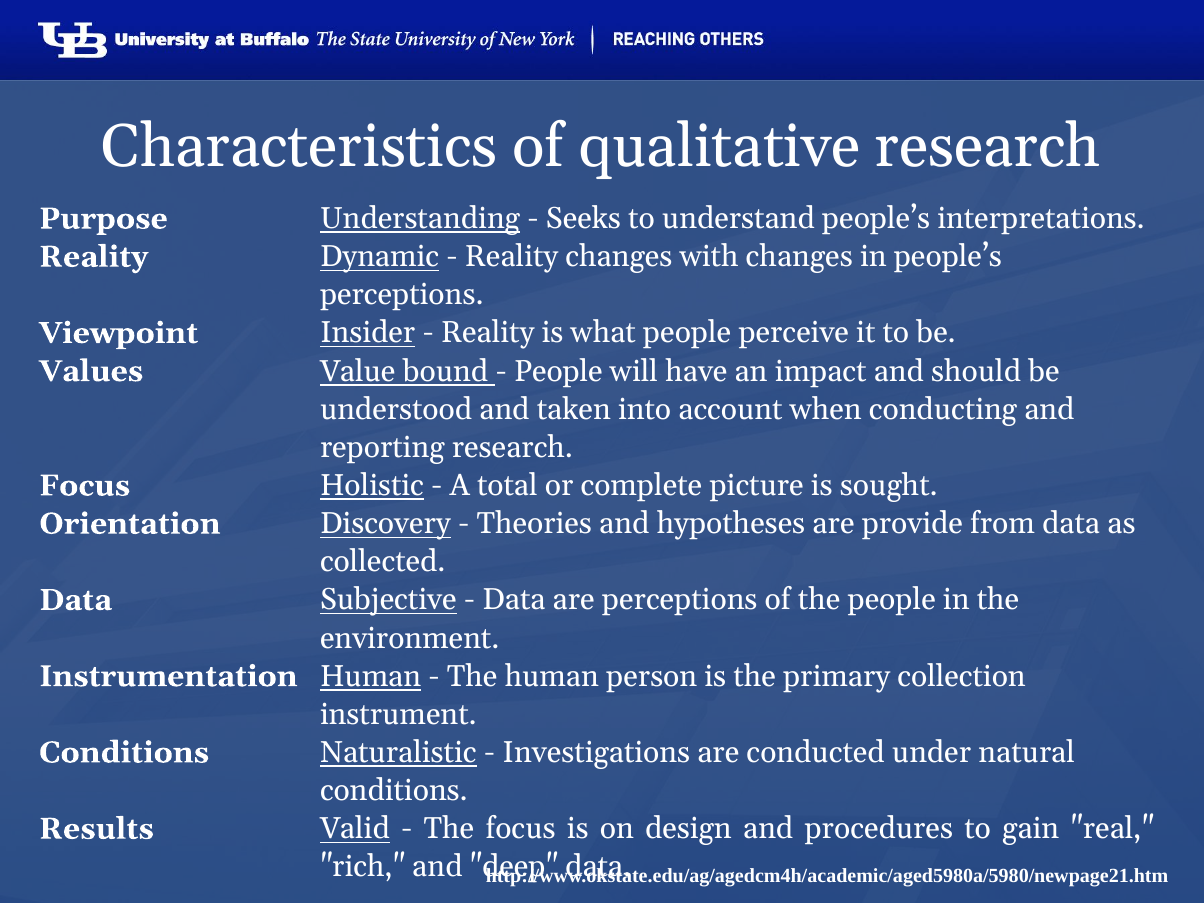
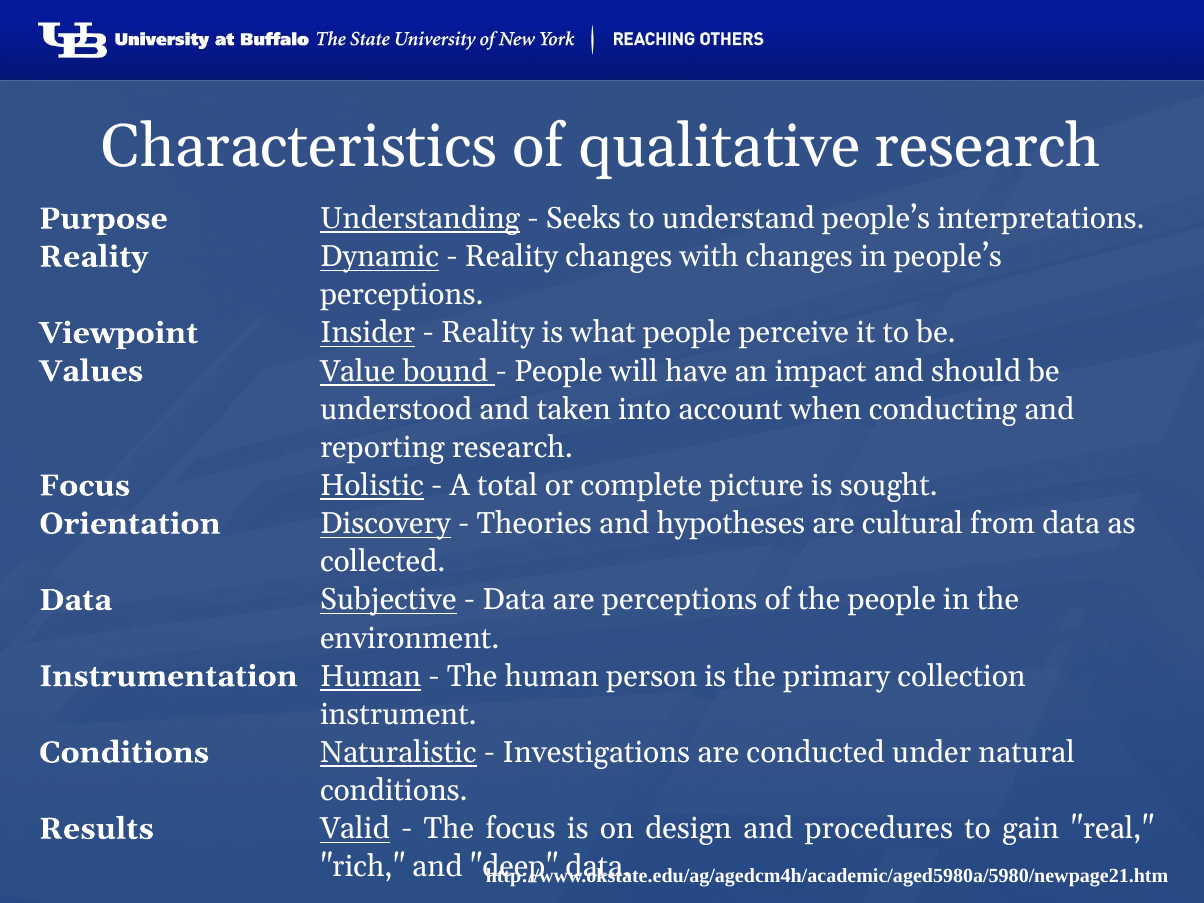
provide: provide -> cultural (912, 524)
